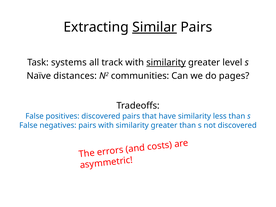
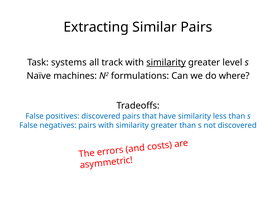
Similar underline: present -> none (155, 27)
distances: distances -> machines (75, 76)
communities: communities -> formulations (140, 76)
pages: pages -> where (234, 76)
